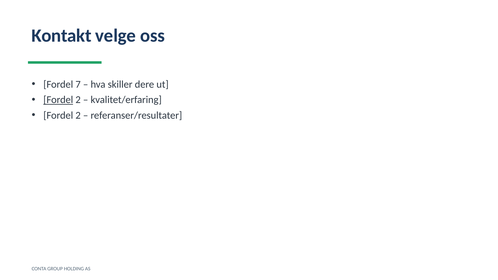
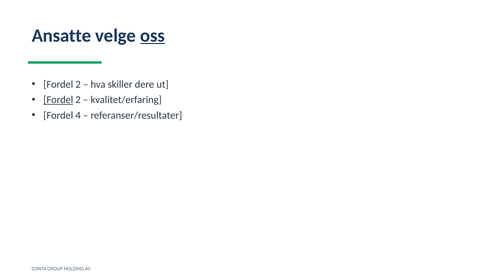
Kontakt: Kontakt -> Ansatte (61, 36)
oss underline: none -> present (153, 36)
7: 7 -> 2 (78, 84)
2: 2 -> 4 (78, 115)
